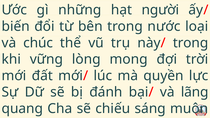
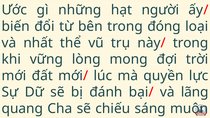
nước: nước -> đóng (164, 26)
chúc: chúc -> nhất (38, 43)
